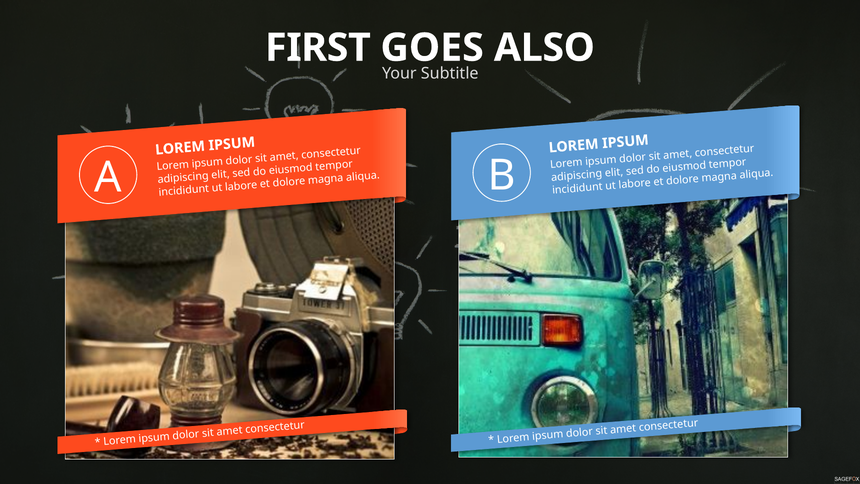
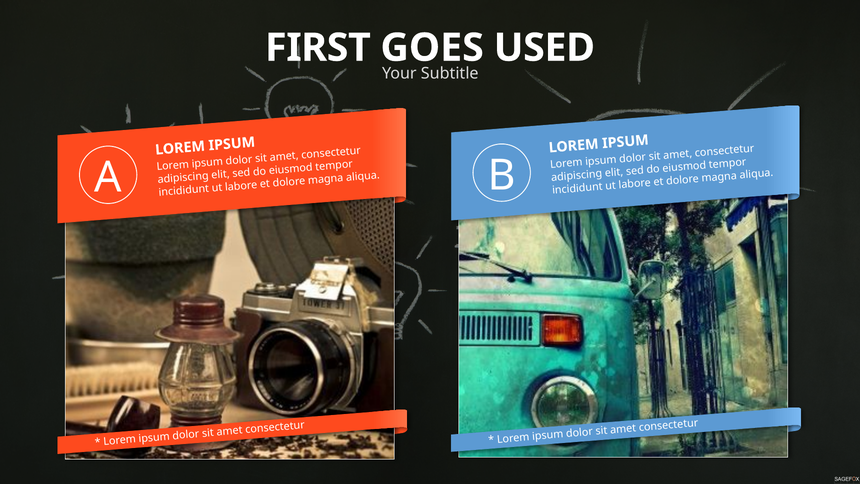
ALSO: ALSO -> USED (544, 48)
